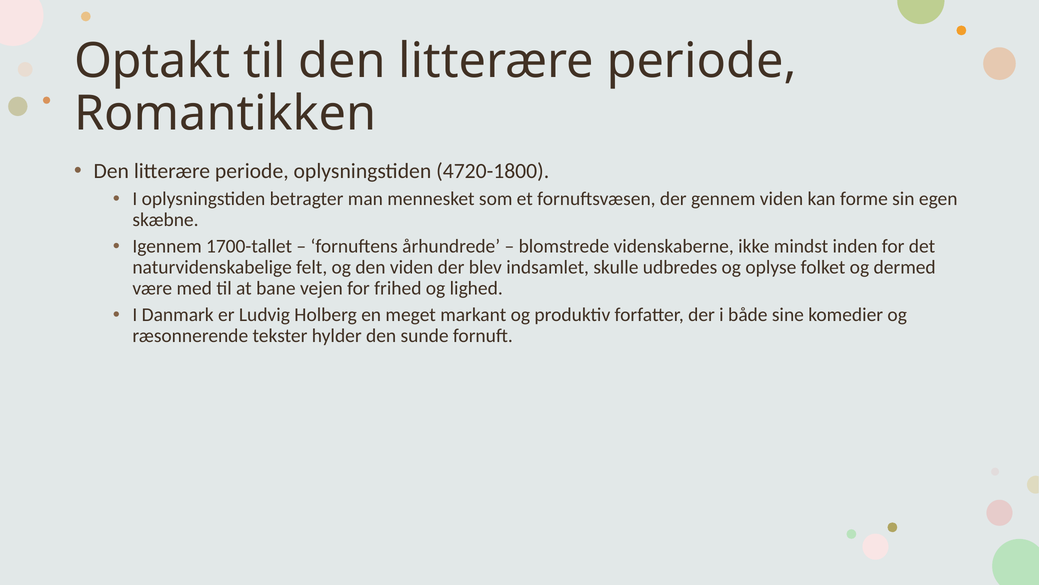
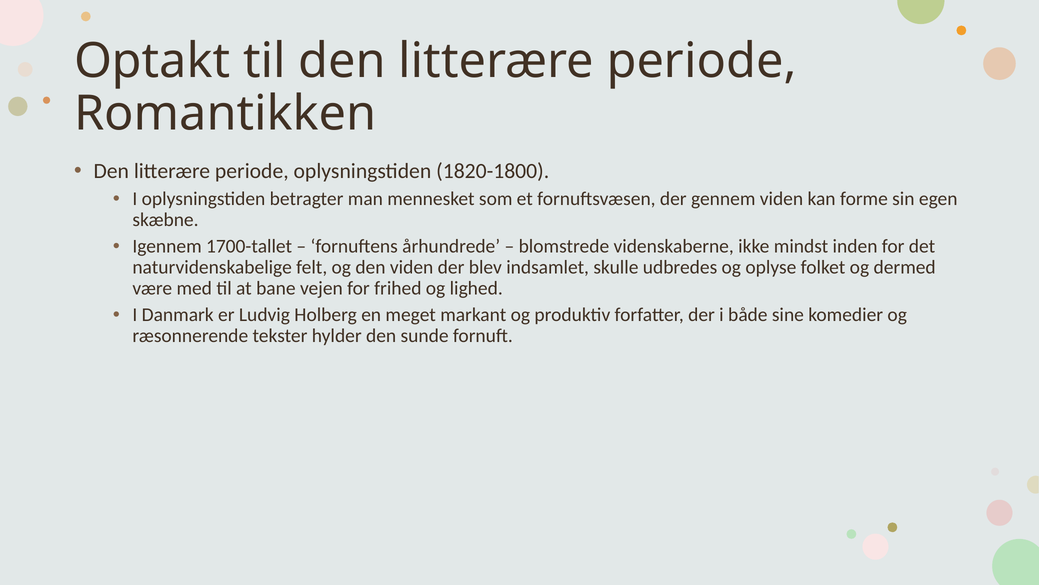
4720-1800: 4720-1800 -> 1820-1800 (493, 171)
